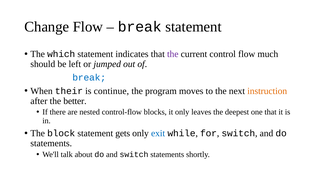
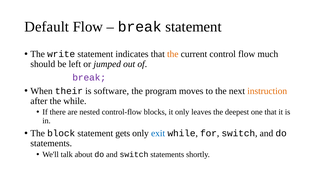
Change: Change -> Default (47, 27)
which: which -> write (61, 54)
the colour: purple -> orange (173, 54)
break colour: blue -> purple (89, 78)
continue: continue -> software (111, 91)
the better: better -> while (75, 101)
